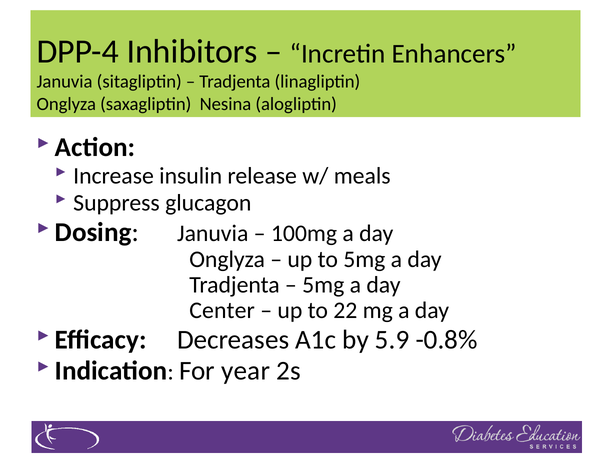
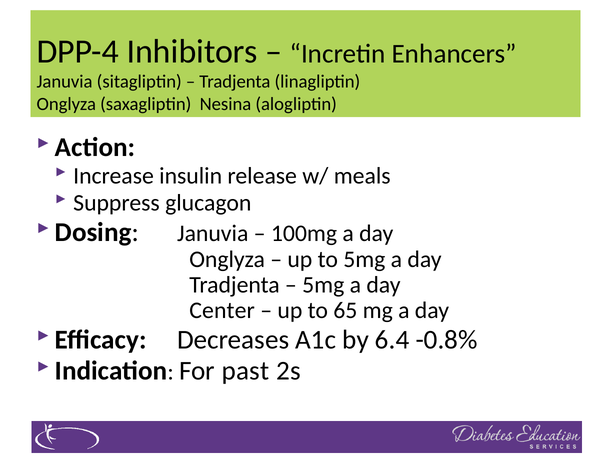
22: 22 -> 65 (345, 310)
5.9: 5.9 -> 6.4 (392, 340)
year: year -> past (246, 371)
